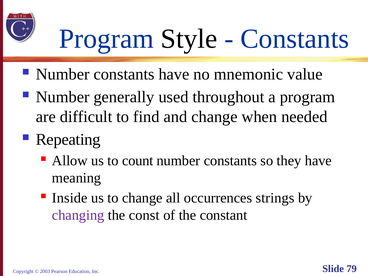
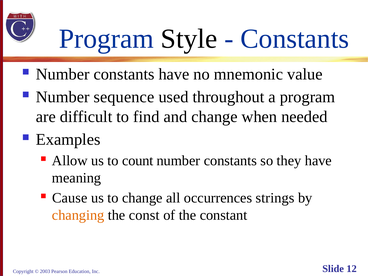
generally: generally -> sequence (124, 97)
Repeating: Repeating -> Examples (68, 140)
Inside: Inside -> Cause (70, 198)
changing colour: purple -> orange (78, 215)
79: 79 -> 12 (352, 269)
